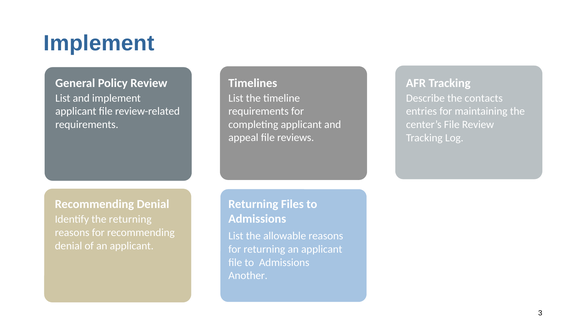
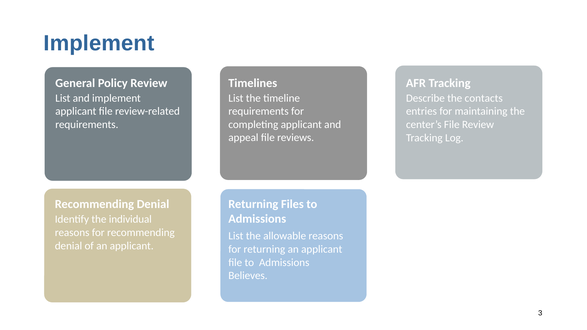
the returning: returning -> individual (130, 219)
Another: Another -> Believes (248, 276)
